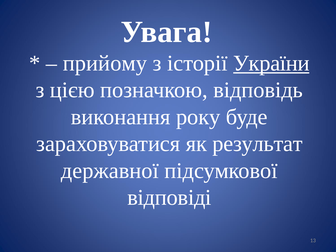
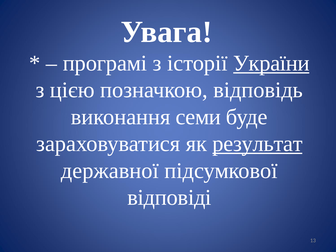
прийому: прийому -> програмі (105, 63)
року: року -> семи (198, 117)
результат underline: none -> present (258, 144)
